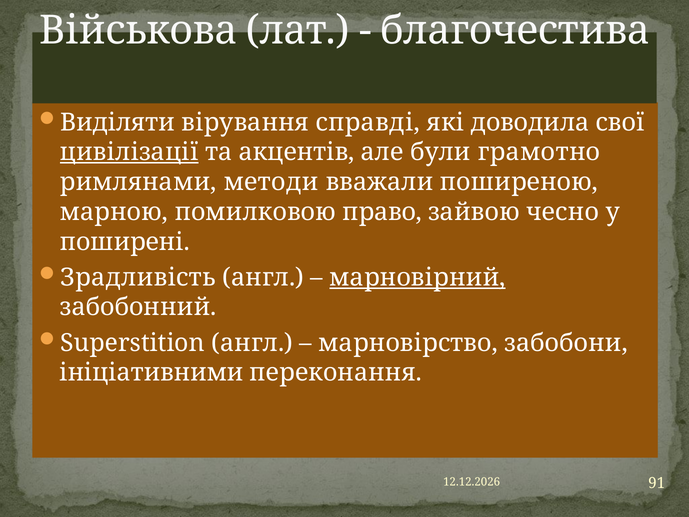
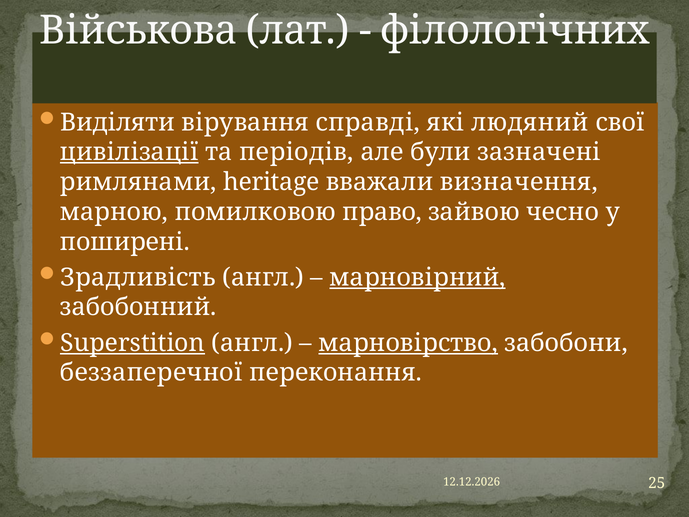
благочестива: благочестива -> філологічних (515, 30)
доводила: доводила -> людяний (530, 122)
акцентів: акцентів -> періодів (296, 152)
грамотно: грамотно -> зазначені (539, 152)
методи: методи -> heritage (271, 182)
поширеною: поширеною -> визначення (519, 182)
Superstition underline: none -> present (133, 343)
марновірство underline: none -> present (408, 343)
ініціативними: ініціативними -> беззаперечної (151, 373)
91: 91 -> 25 (657, 483)
